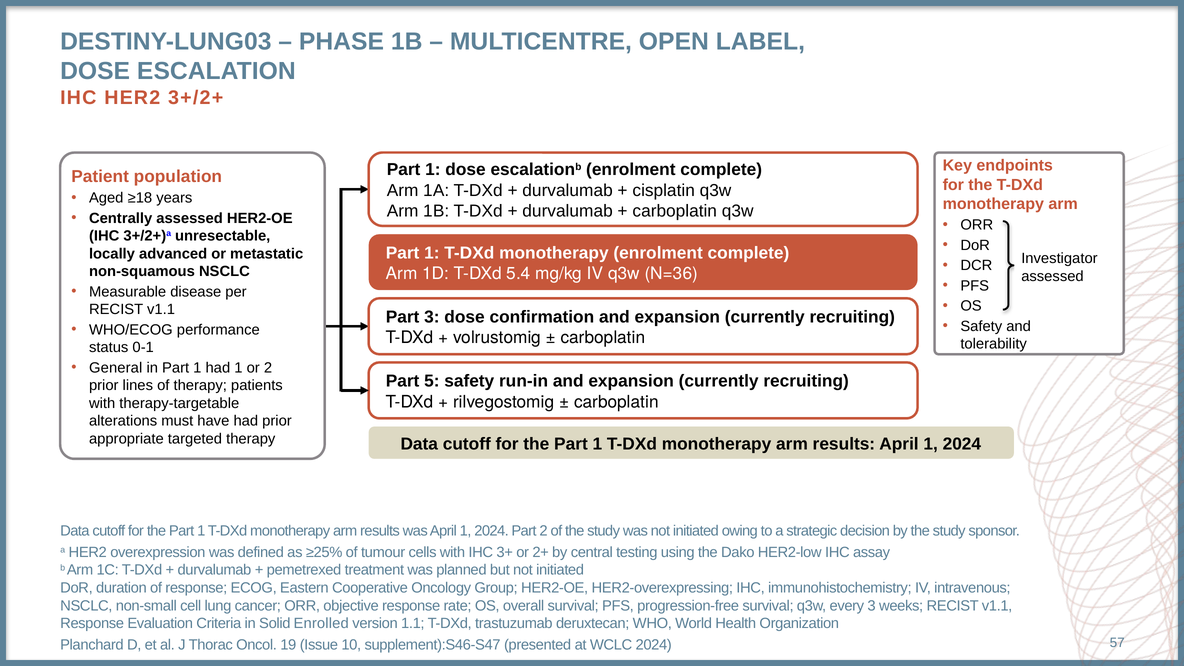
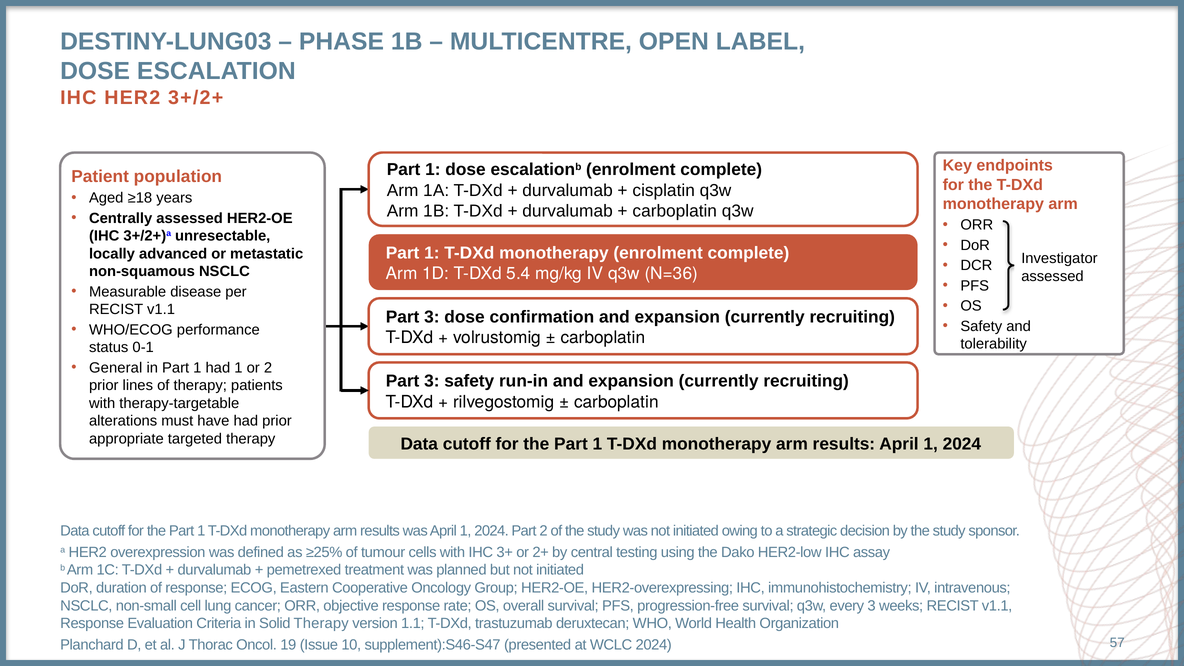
5: 5 -> 3 (432, 381)
Solid Enrolled: Enrolled -> Therapy (321, 623)
